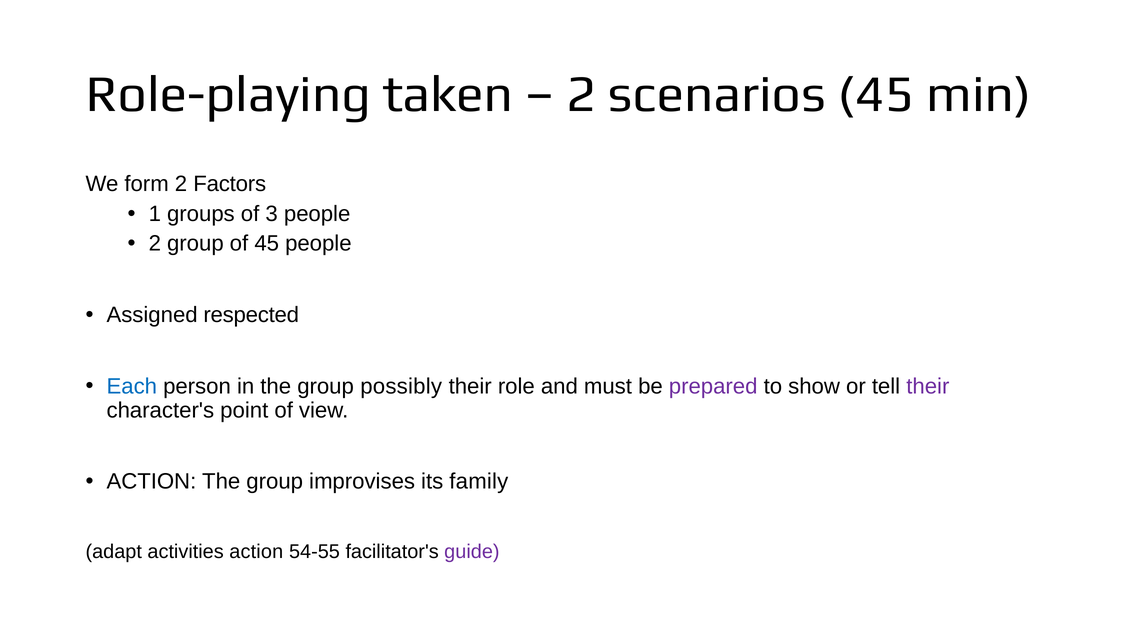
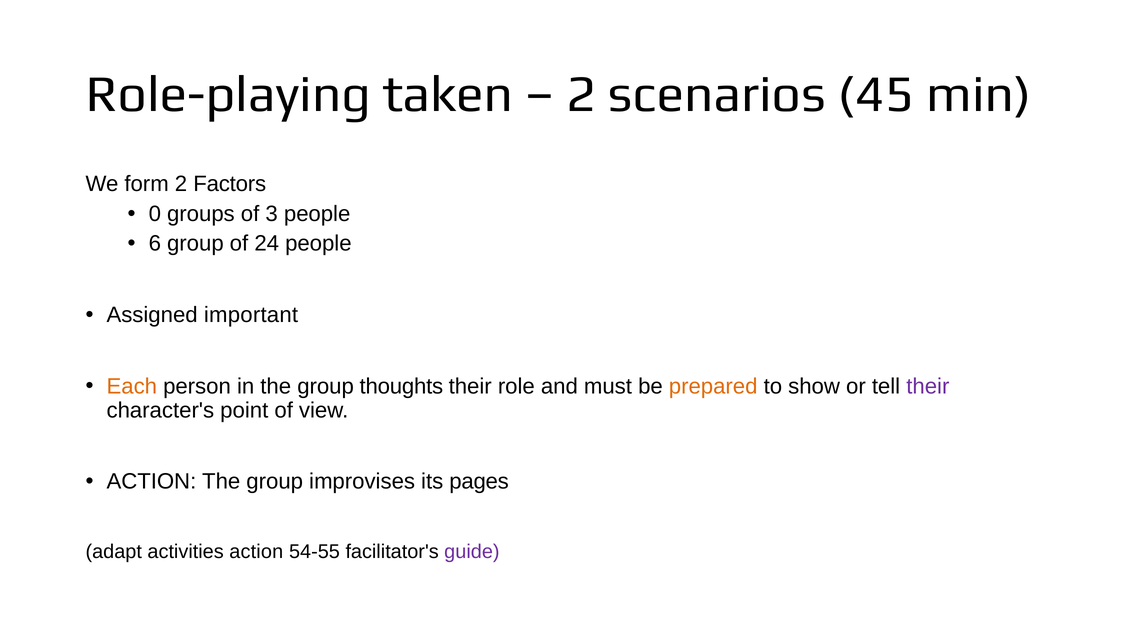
1: 1 -> 0 (155, 214)
2: 2 -> 6 (155, 244)
of 45: 45 -> 24 (267, 244)
respected: respected -> important (251, 315)
Each colour: blue -> orange (132, 386)
possibly: possibly -> thoughts (401, 386)
prepared colour: purple -> orange (713, 386)
family: family -> pages (479, 482)
